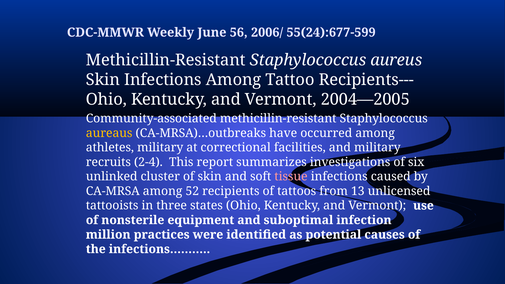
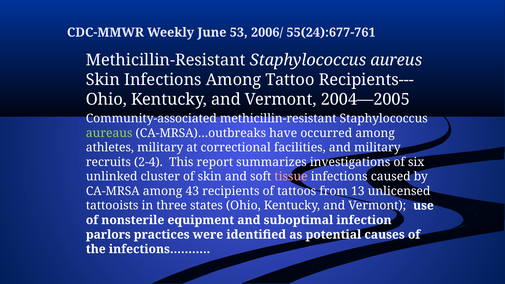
56: 56 -> 53 (239, 32)
55(24):677-599: 55(24):677-599 -> 55(24):677-761 (331, 32)
aureaus colour: yellow -> light green (109, 133)
52: 52 -> 43 (192, 191)
million: million -> parlors (108, 235)
